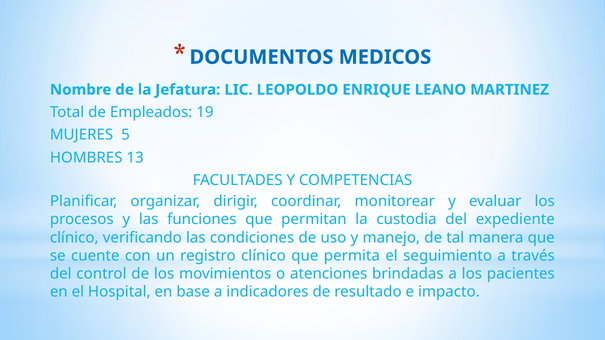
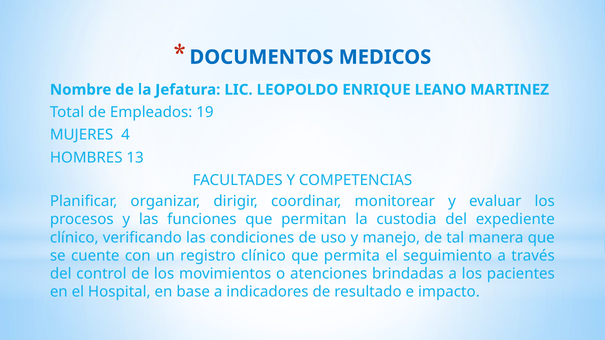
5: 5 -> 4 (125, 135)
